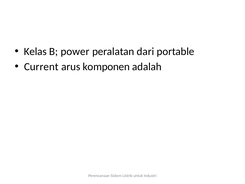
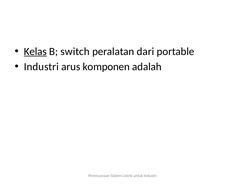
Kelas underline: none -> present (35, 51)
power: power -> switch (75, 51)
Current: Current -> Industri (41, 67)
